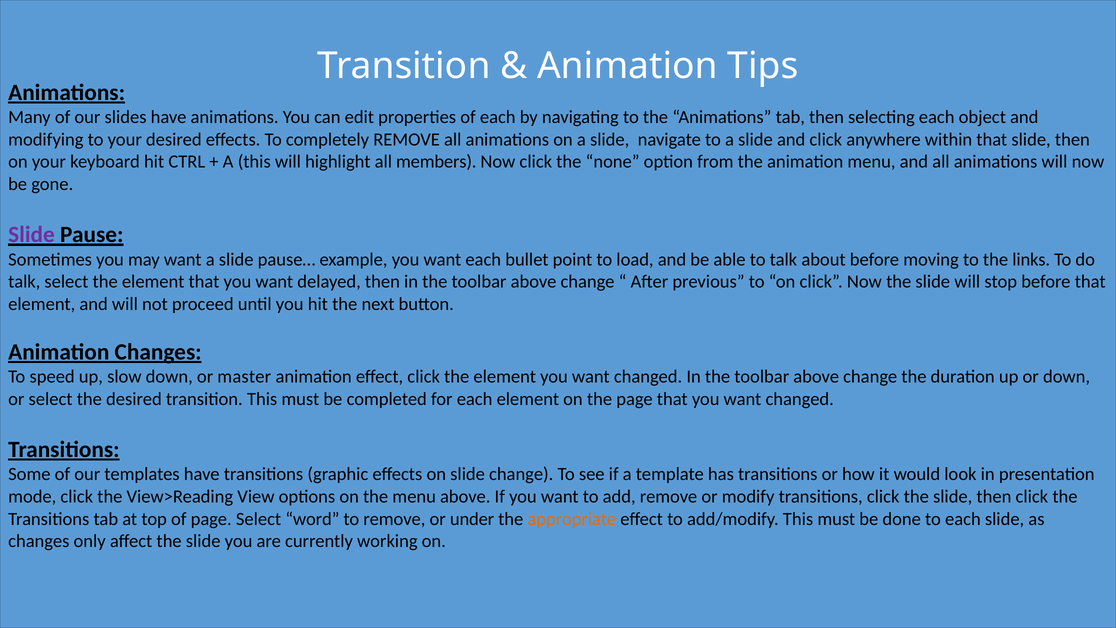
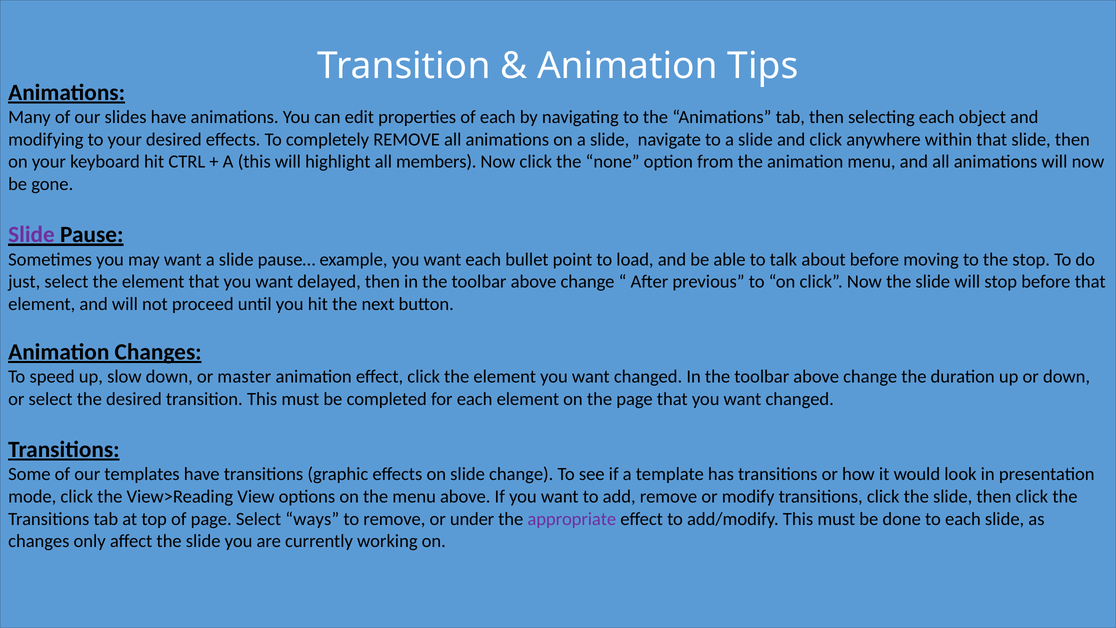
the links: links -> stop (1031, 259)
talk: talk -> just (24, 282)
word: word -> ways (312, 519)
appropriate colour: orange -> purple (572, 519)
